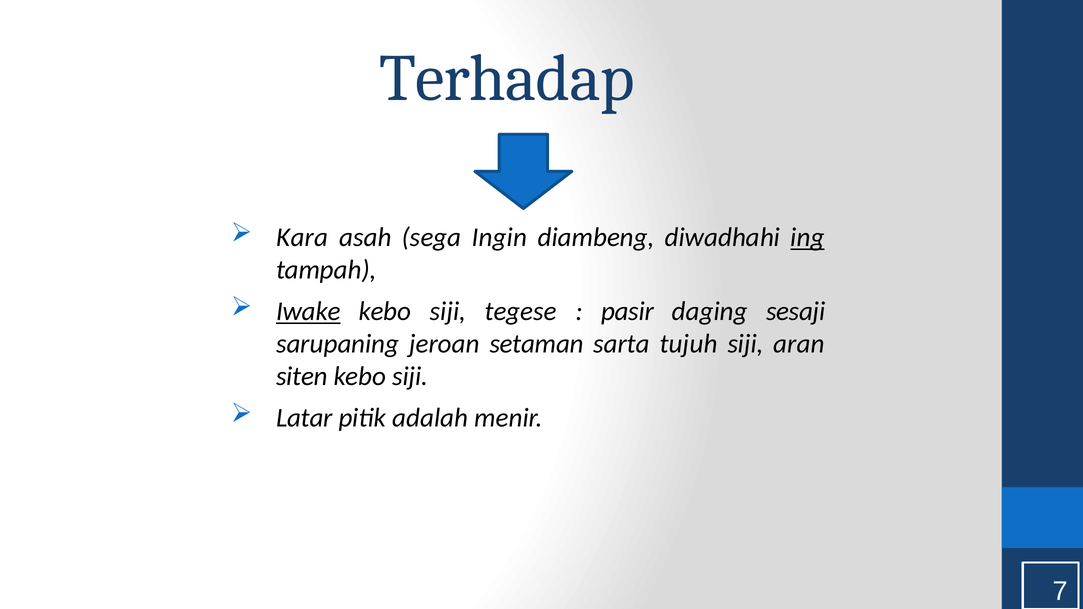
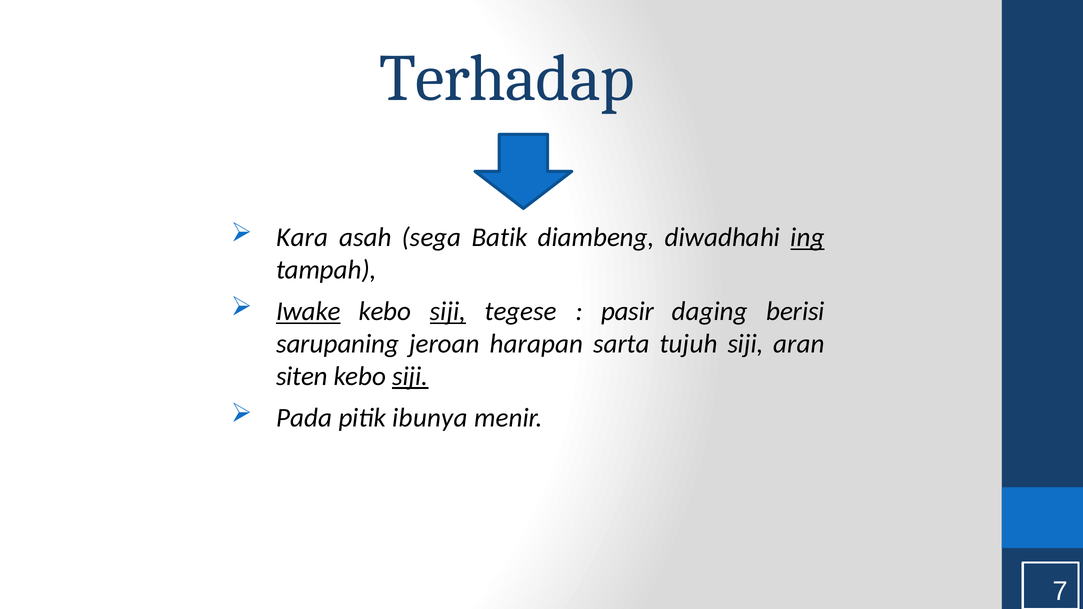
Ingin: Ingin -> Batik (500, 238)
siji underline: none -> present (448, 312)
sesaji: sesaji -> berisi (796, 312)
setaman: setaman -> harapan (536, 344)
siji underline: none -> present (410, 377)
Latar: Latar -> Pada (304, 418)
adalah: adalah -> ibunya (430, 418)
